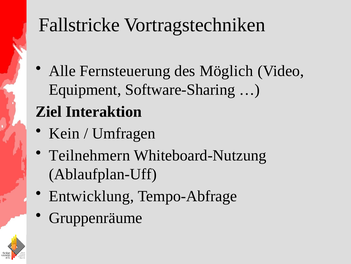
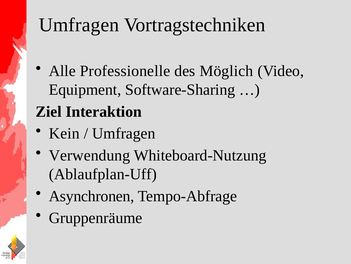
Fallstricke: Fallstricke -> Umfragen (79, 25)
Fernsteuerung: Fernsteuerung -> Professionelle (125, 71)
Teilnehmern: Teilnehmern -> Verwendung (90, 155)
Entwicklung: Entwicklung -> Asynchronen (92, 196)
